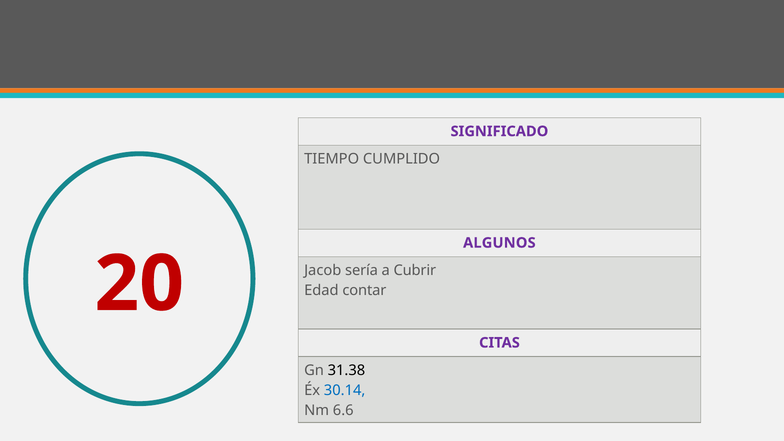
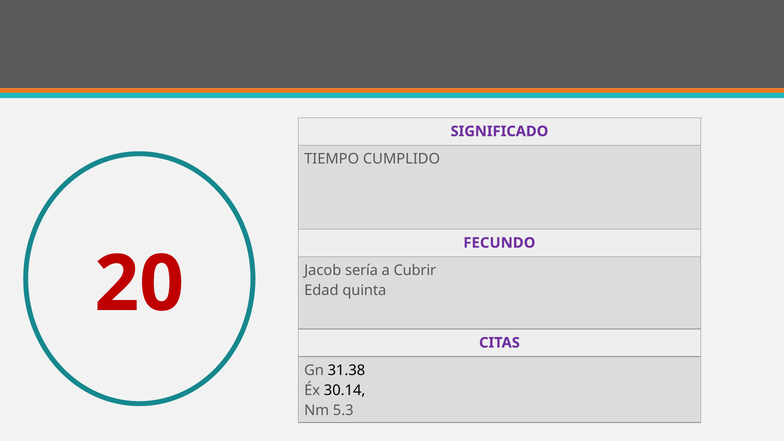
ALGUNOS: ALGUNOS -> FECUNDO (499, 243)
contar: contar -> quinta (364, 290)
30.14 colour: blue -> black (345, 390)
6.6: 6.6 -> 5.3 (343, 410)
